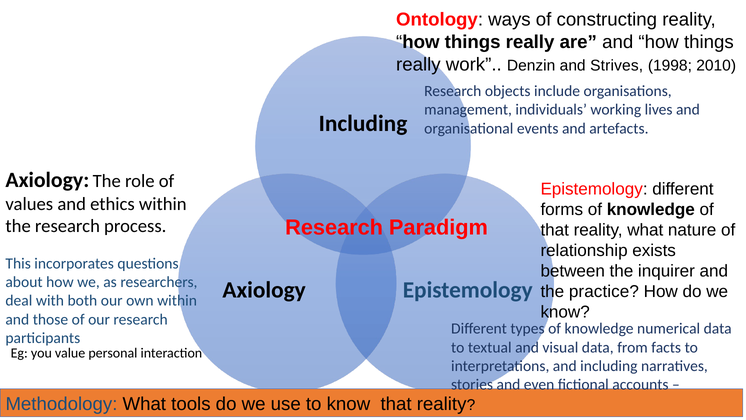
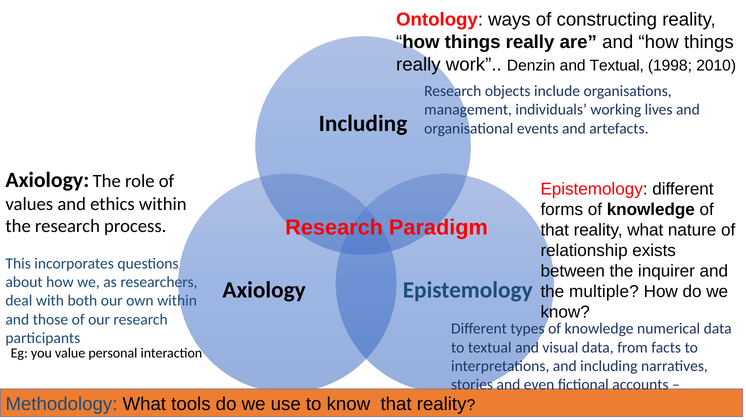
and Strives: Strives -> Textual (617, 65)
practice: practice -> multiple (604, 291)
